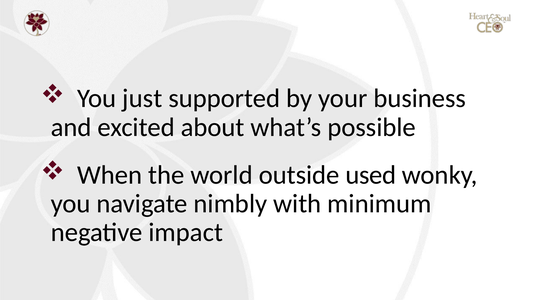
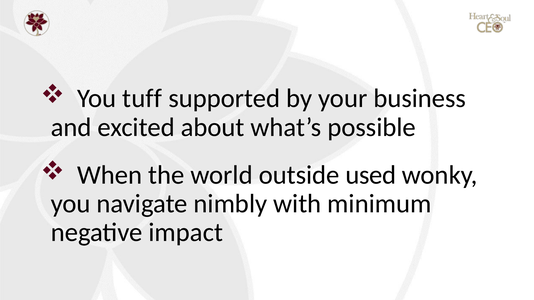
just: just -> tuff (142, 99)
